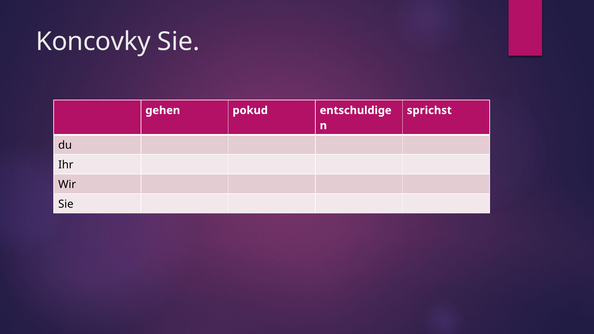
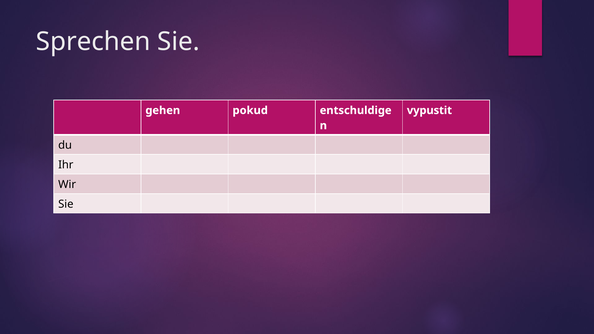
Koncovky: Koncovky -> Sprechen (93, 42)
sprichst: sprichst -> vypustit (429, 110)
